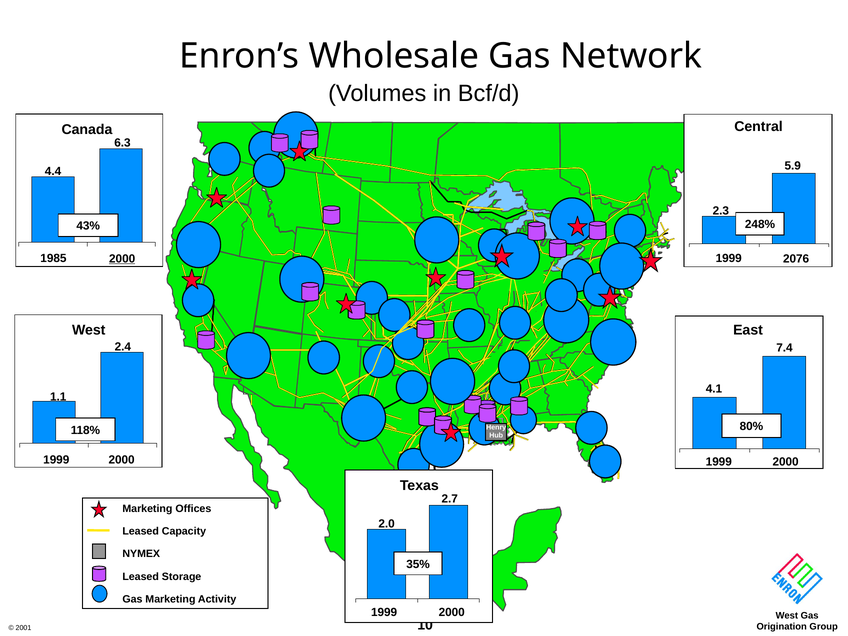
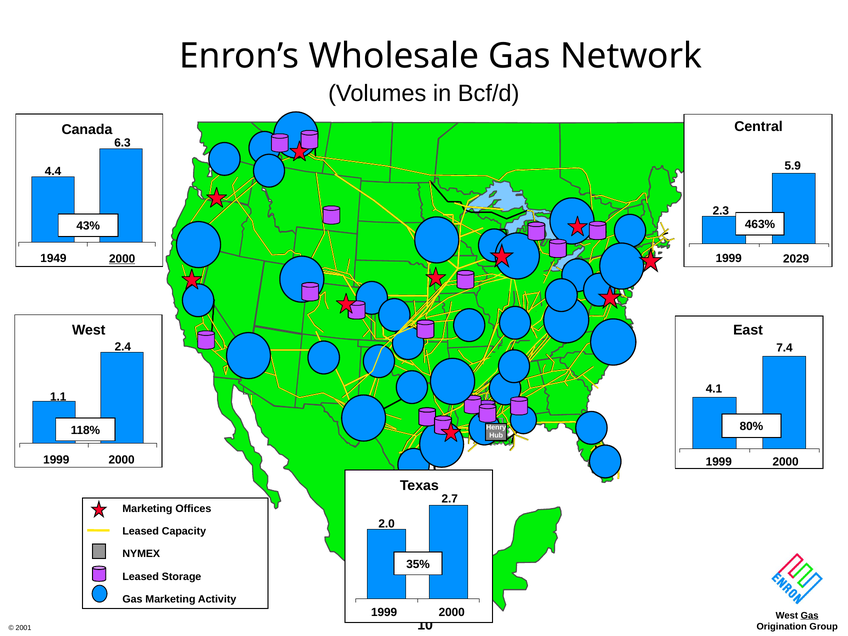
248%: 248% -> 463% (760, 225)
1985: 1985 -> 1949 (53, 258)
2076: 2076 -> 2029 (796, 259)
Gas underline: none -> present (810, 615)
